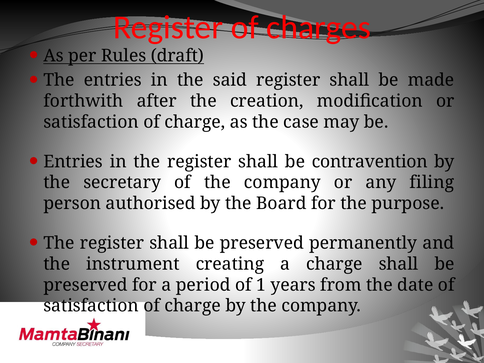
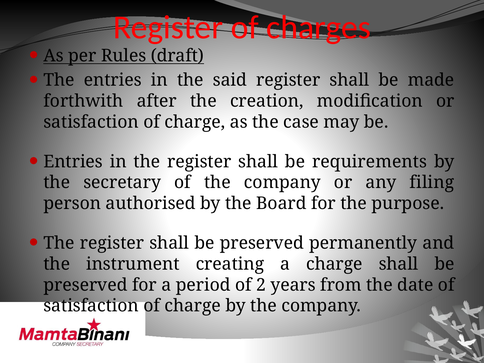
contravention: contravention -> requirements (370, 162)
1: 1 -> 2 (261, 285)
